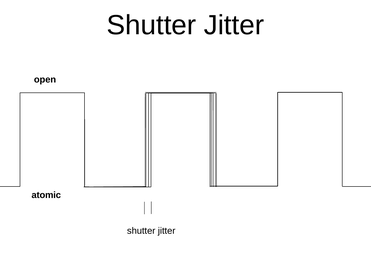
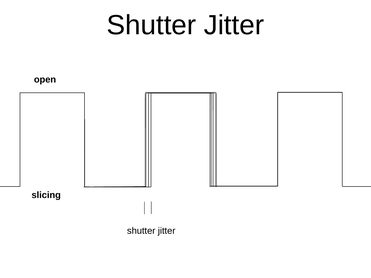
atomic: atomic -> slicing (46, 195)
